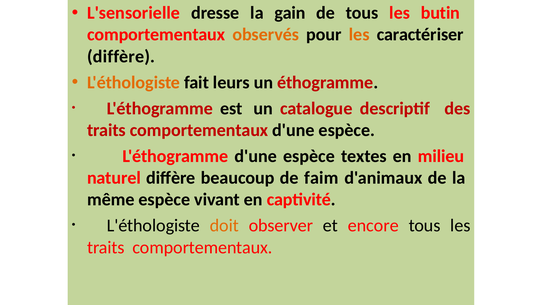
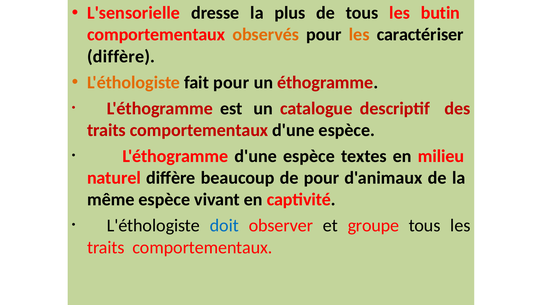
gain: gain -> plus (290, 13)
fait leurs: leurs -> pour (231, 82)
de faim: faim -> pour (322, 178)
doit colour: orange -> blue (224, 226)
encore: encore -> groupe (373, 226)
